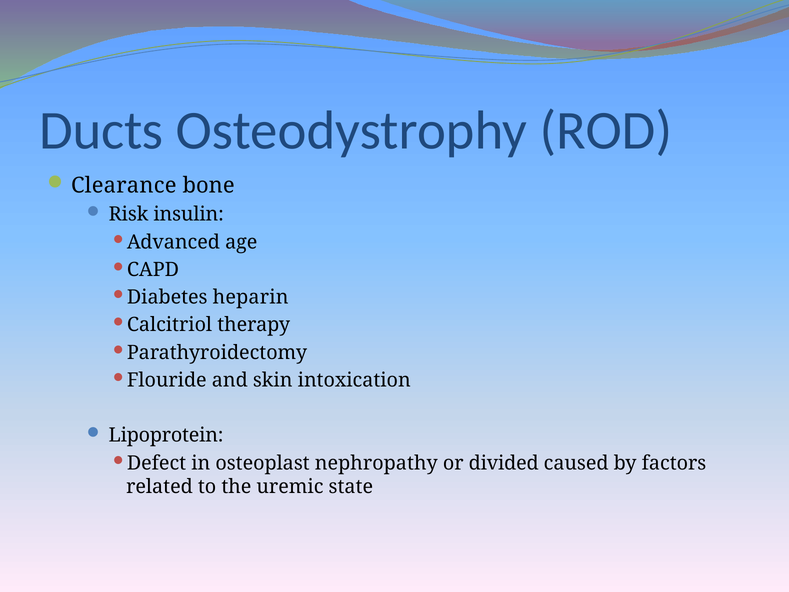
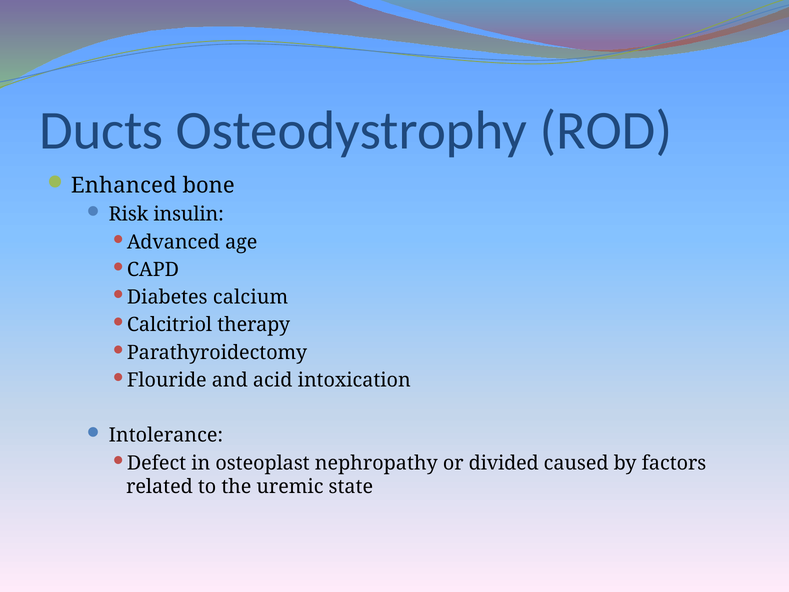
Clearance: Clearance -> Enhanced (124, 186)
heparin: heparin -> calcium (251, 297)
skin: skin -> acid (273, 380)
Lipoprotein: Lipoprotein -> Intolerance (166, 435)
